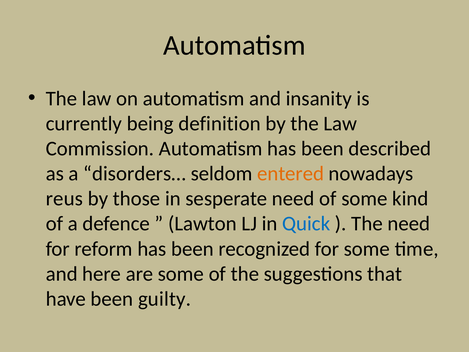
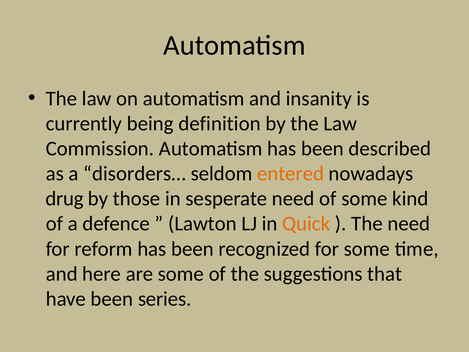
reus: reus -> drug (65, 199)
Quick colour: blue -> orange (306, 224)
guilty: guilty -> series (165, 299)
